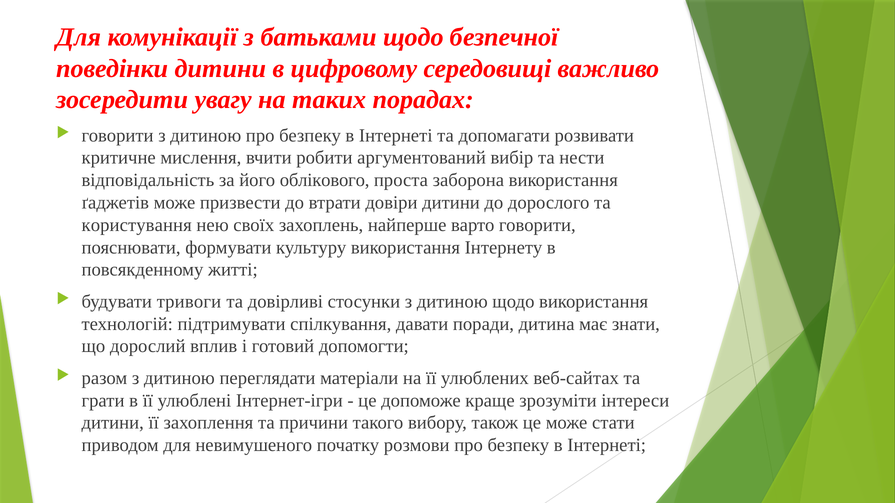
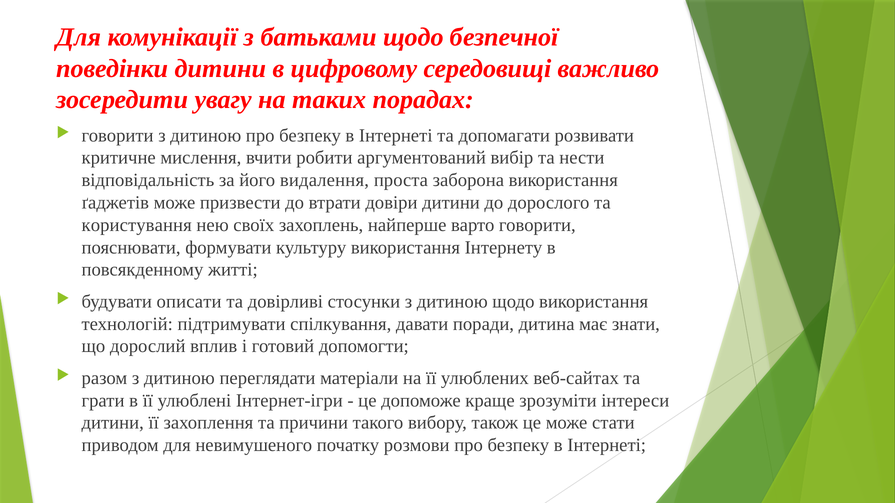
облікового: облікового -> видалення (324, 180)
тривоги: тривоги -> описати (189, 302)
